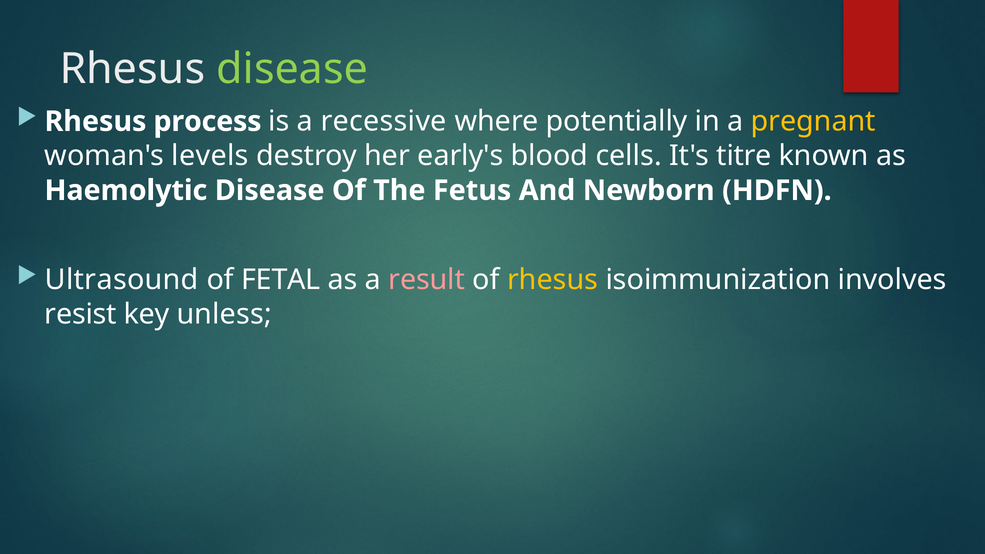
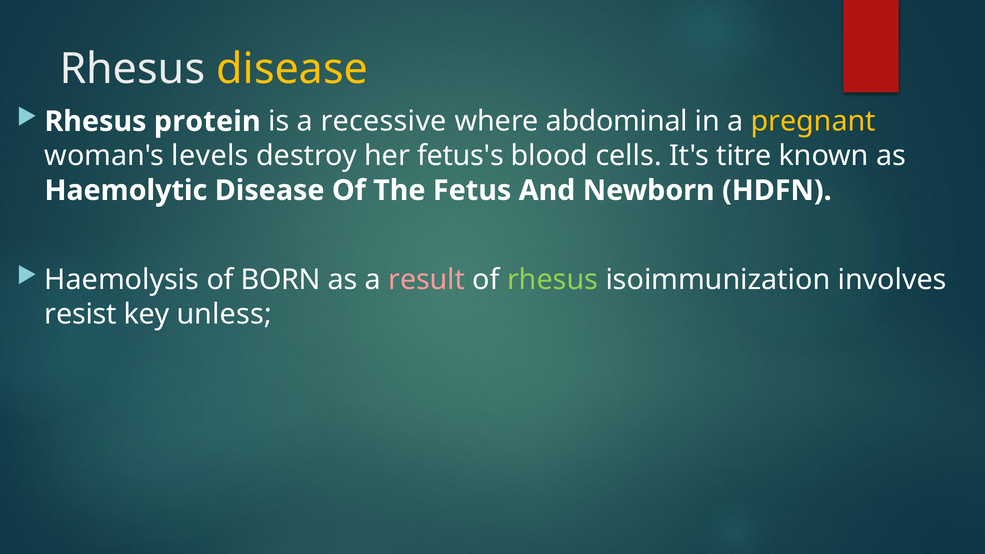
disease colour: light green -> yellow (292, 69)
process: process -> protein (207, 121)
potentially: potentially -> abdominal (617, 121)
early's: early's -> fetus's (461, 156)
Ultrasound: Ultrasound -> Haemolysis (122, 280)
FETAL: FETAL -> BORN (281, 280)
rhesus colour: yellow -> light green (553, 280)
